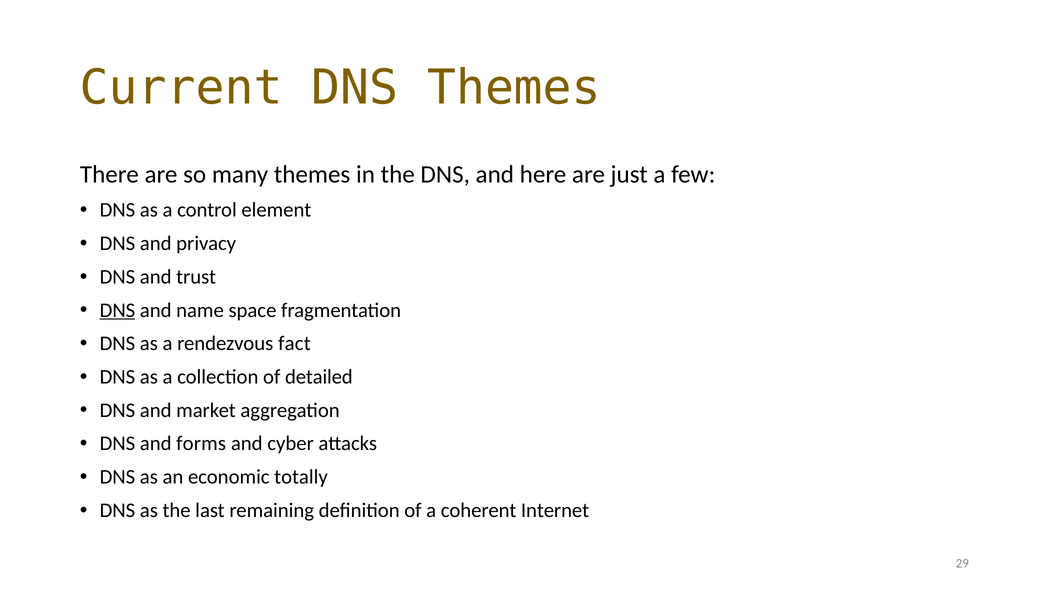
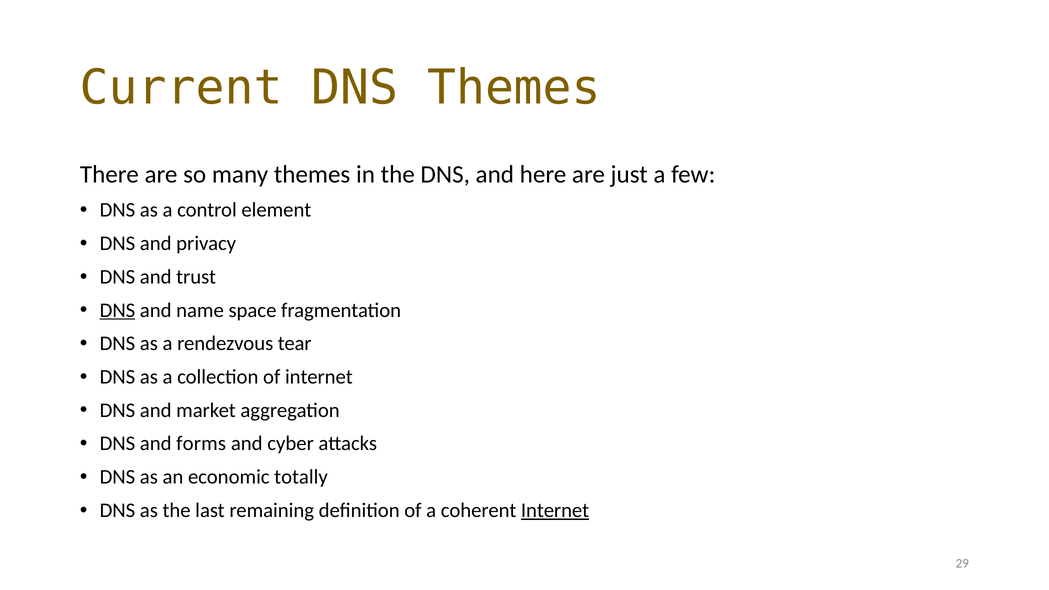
fact: fact -> tear (295, 344)
of detailed: detailed -> internet (319, 377)
Internet underline: none -> present (555, 510)
